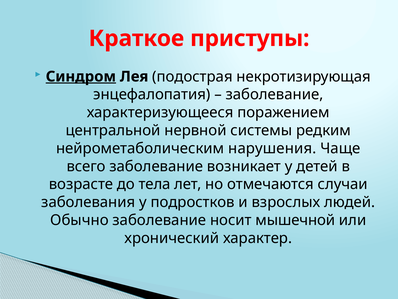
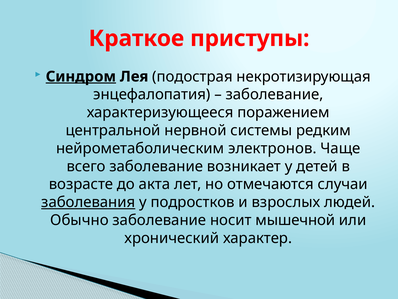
нарушения: нарушения -> электронов (272, 148)
тела: тела -> акта (154, 184)
заболевания underline: none -> present (88, 202)
